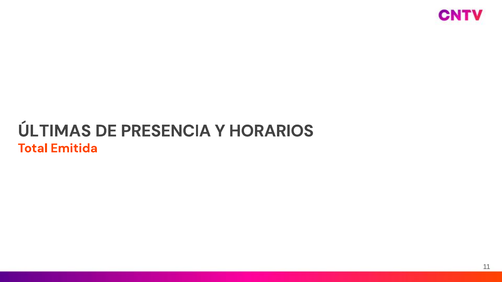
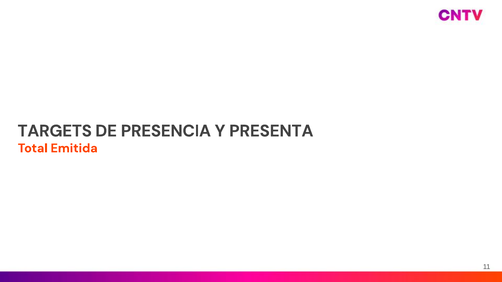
ÚLTIMAS: ÚLTIMAS -> TARGETS (55, 131)
HORARIOS: HORARIOS -> PRESENTA (271, 131)
